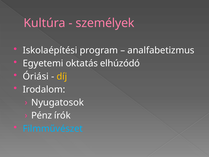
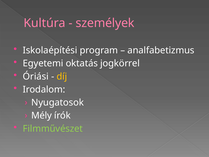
elhúzódó: elhúzódó -> jogkörrel (120, 63)
Pénz: Pénz -> Mély (42, 115)
Filmművészet colour: light blue -> light green (53, 128)
